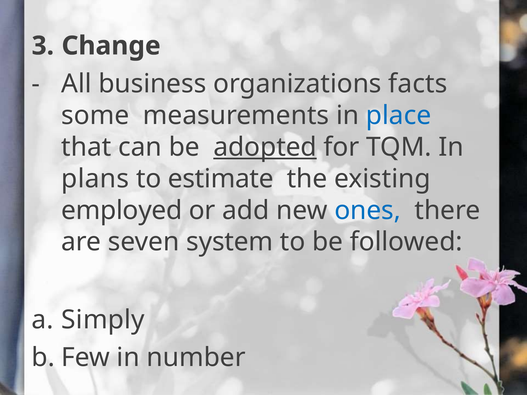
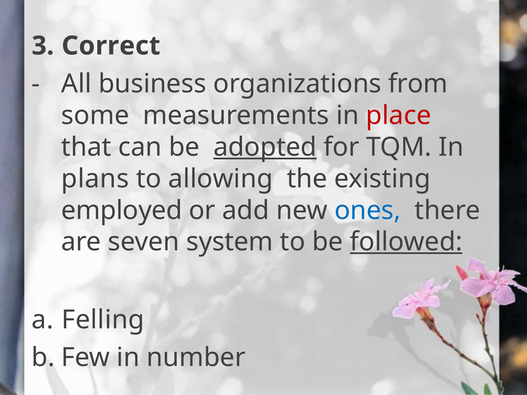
Change: Change -> Correct (111, 46)
facts: facts -> from (418, 84)
place colour: blue -> red (399, 116)
estimate: estimate -> allowing (221, 179)
followed underline: none -> present (406, 242)
Simply: Simply -> Felling (103, 320)
